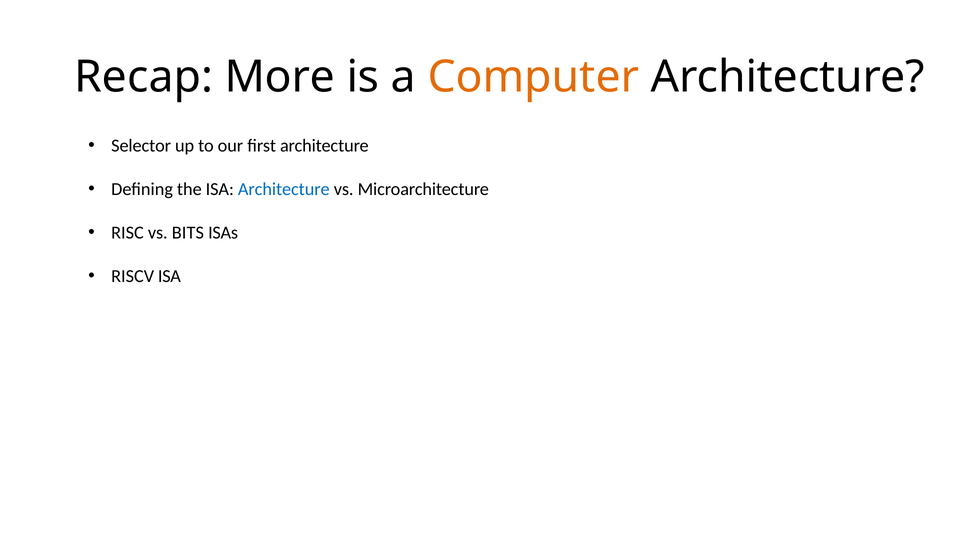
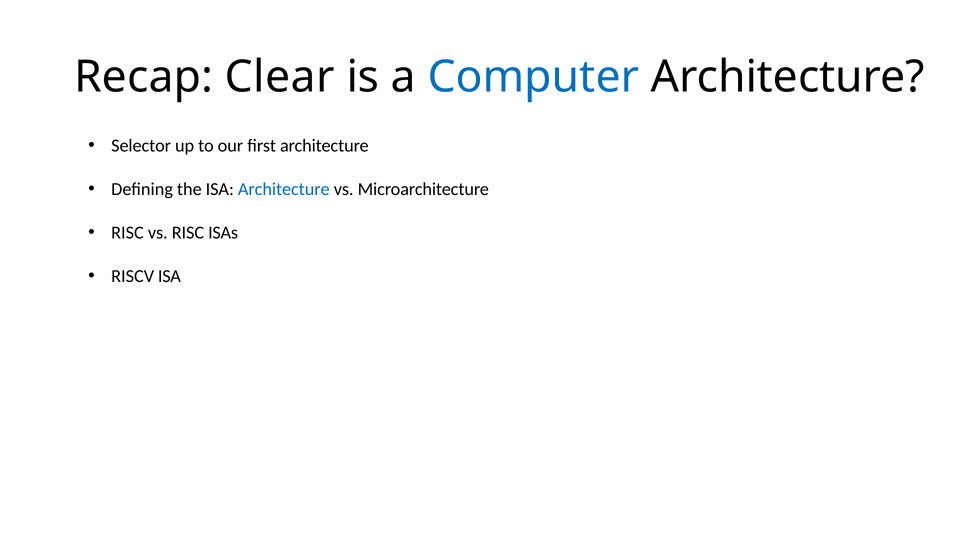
More: More -> Clear (280, 77)
Computer colour: orange -> blue (533, 77)
vs BITS: BITS -> RISC (188, 233)
